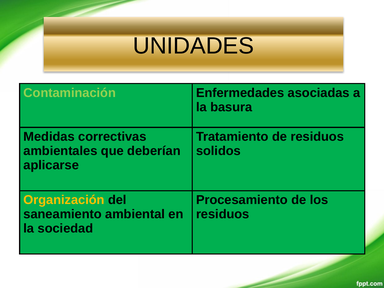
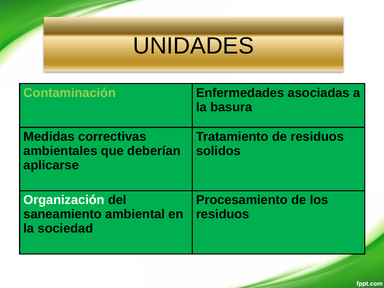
Organización colour: yellow -> white (64, 200)
